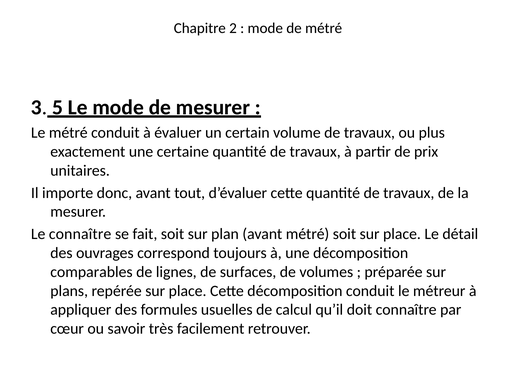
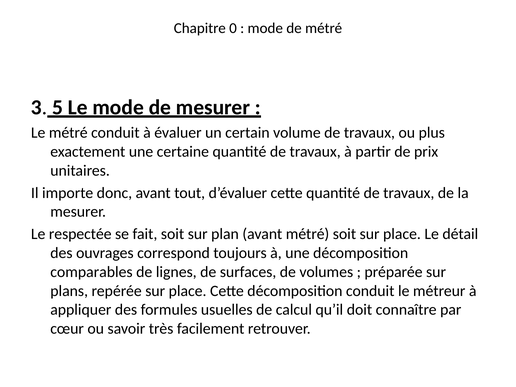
2: 2 -> 0 (233, 28)
Le connaître: connaître -> respectée (80, 234)
